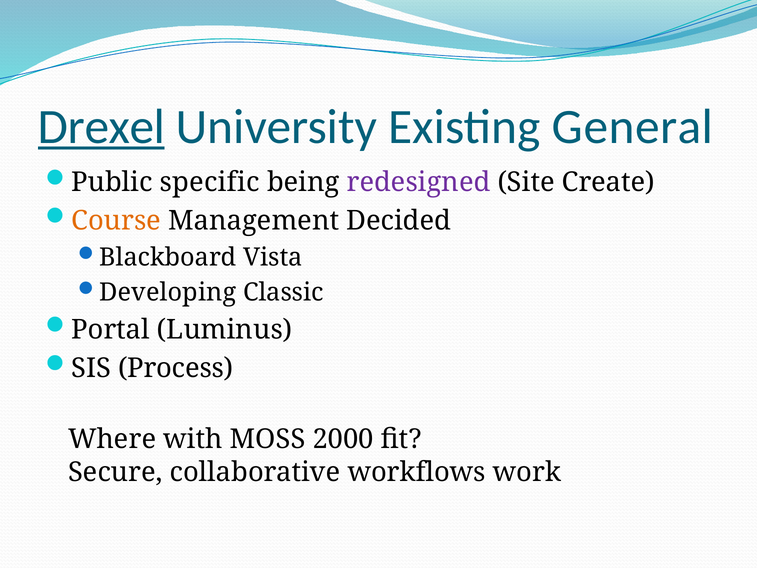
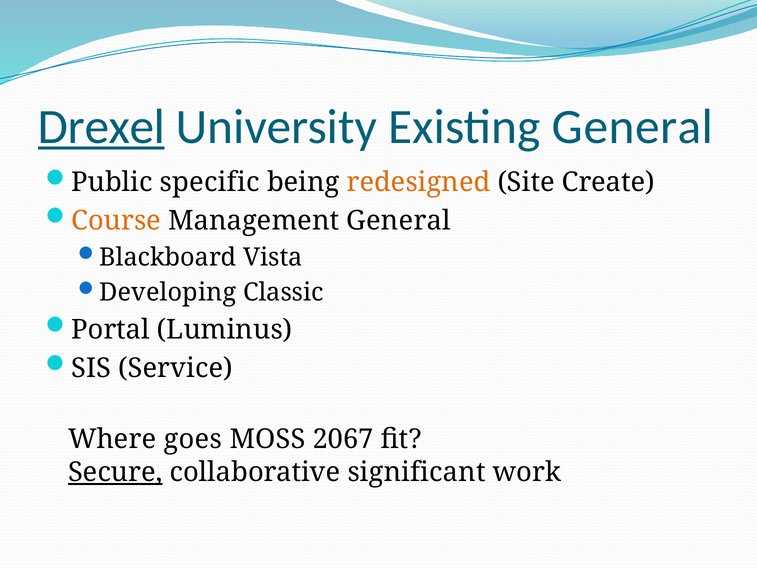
redesigned colour: purple -> orange (419, 182)
Management Decided: Decided -> General (399, 221)
Process: Process -> Service (176, 368)
with: with -> goes (193, 439)
2000: 2000 -> 2067 (343, 439)
Secure underline: none -> present (115, 472)
workflows: workflows -> significant (417, 472)
